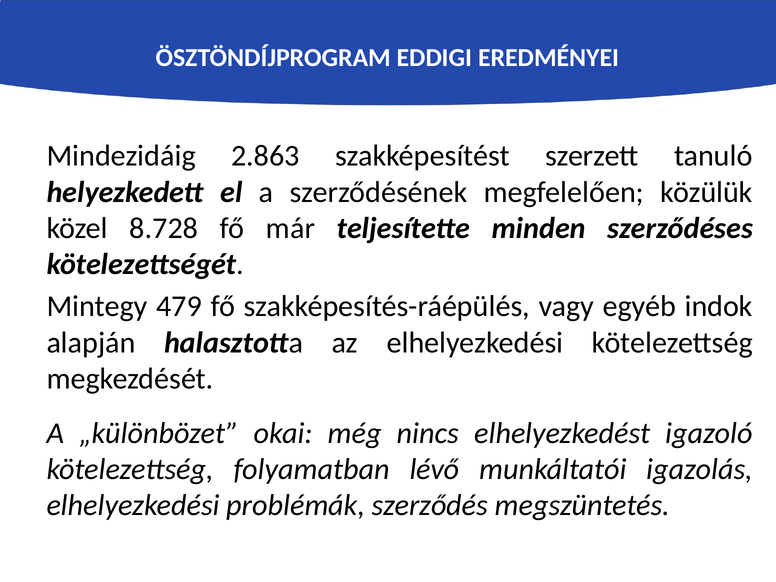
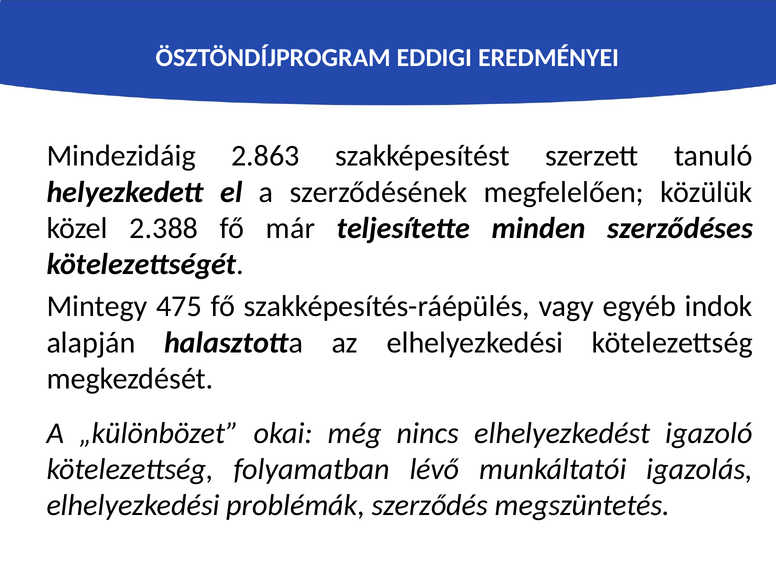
8.728: 8.728 -> 2.388 (164, 228)
479: 479 -> 475 (179, 307)
